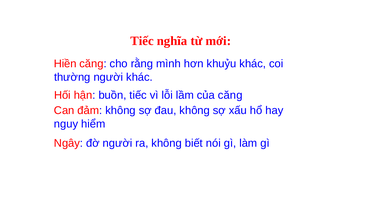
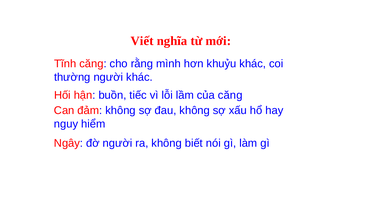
Tiếc: Tiếc -> Viết (142, 41)
Hiền: Hiền -> Tĩnh (65, 64)
